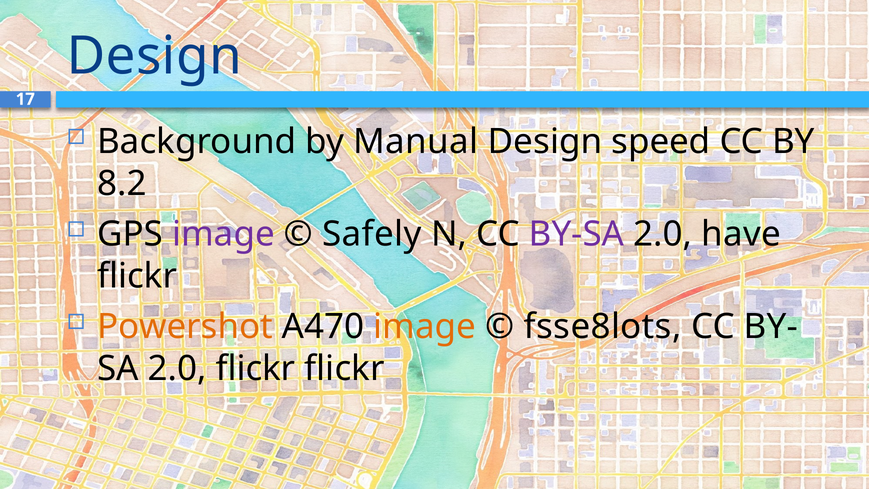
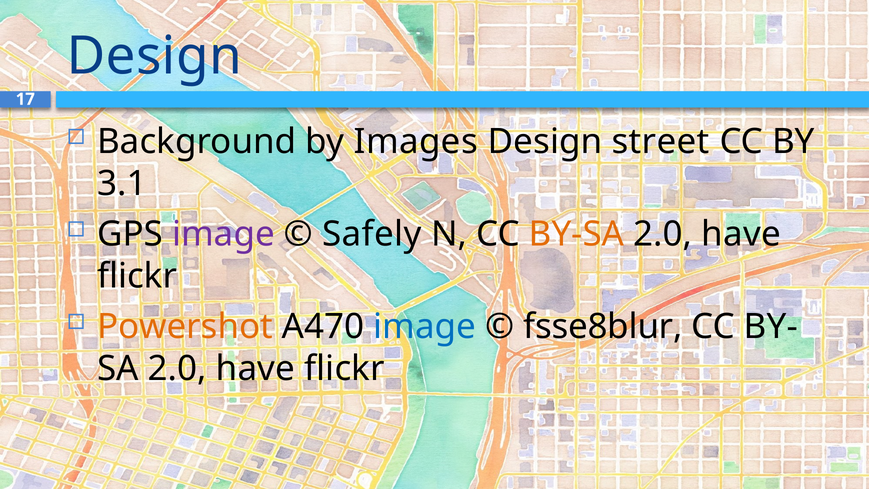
Manual: Manual -> Images (416, 142)
speed: speed -> street (661, 142)
8.2: 8.2 -> 3.1 (122, 184)
BY-SA colour: purple -> orange (577, 234)
image colour: orange -> blue (425, 327)
fsse8lots: fsse8lots -> fsse8blur (603, 327)
flickr: flickr -> have (255, 369)
